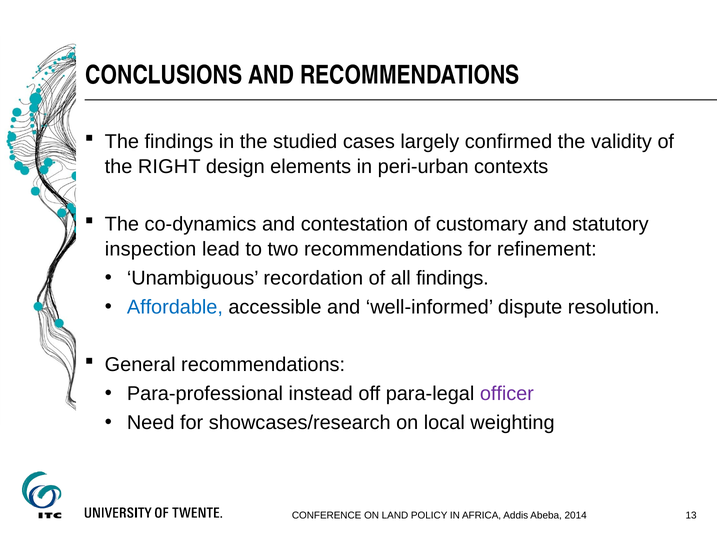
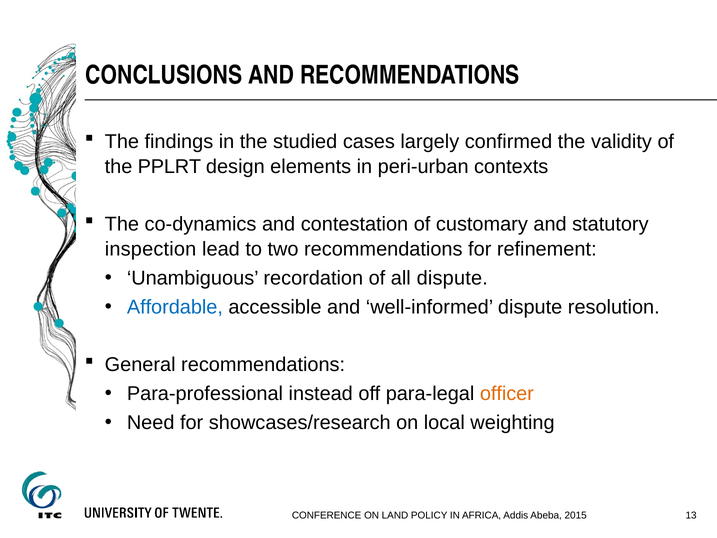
RIGHT: RIGHT -> PPLRT (169, 167)
all findings: findings -> dispute (452, 278)
officer colour: purple -> orange (507, 394)
2014: 2014 -> 2015 (576, 515)
